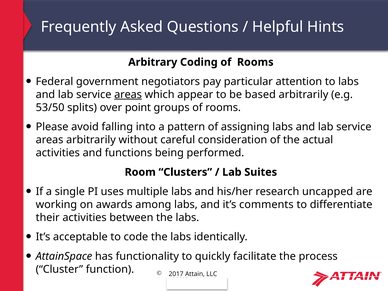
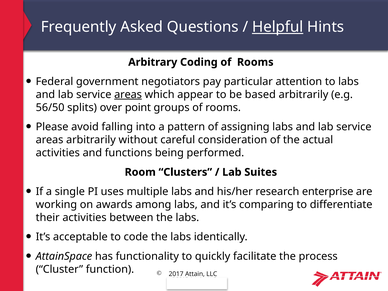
Helpful underline: none -> present (278, 27)
53/50: 53/50 -> 56/50 (50, 107)
uncapped: uncapped -> enterprise (328, 192)
comments: comments -> comparing (266, 205)
